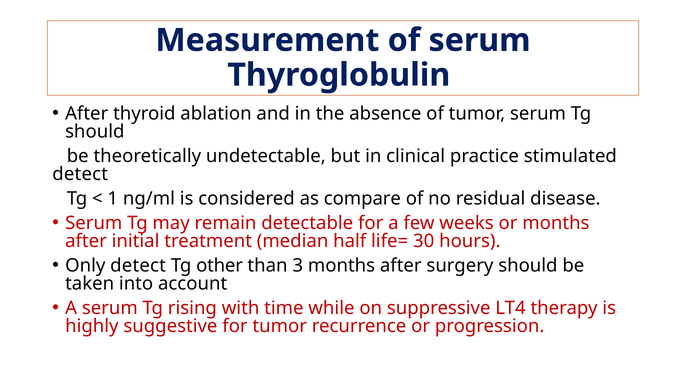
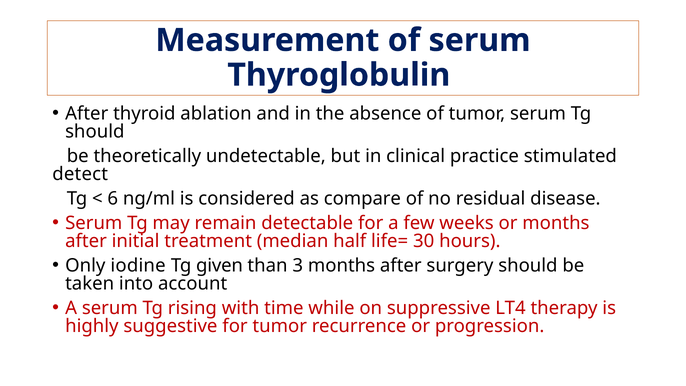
1: 1 -> 6 (113, 199)
Only detect: detect -> iodine (138, 266)
other: other -> given (220, 266)
